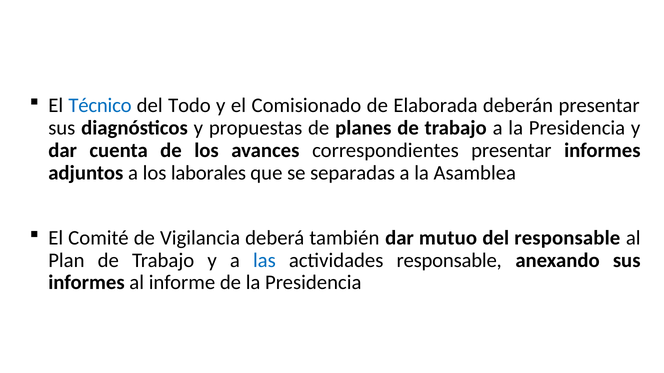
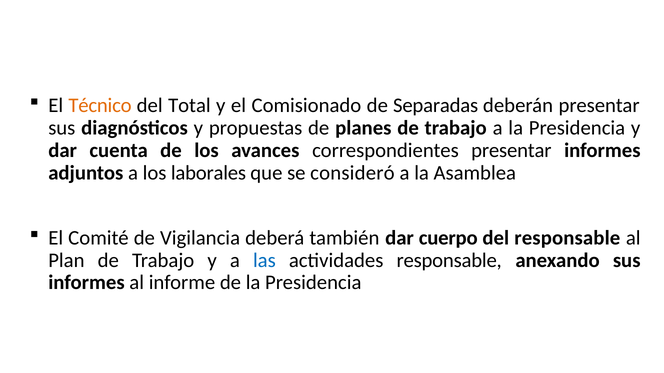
Técnico colour: blue -> orange (100, 106)
Todo: Todo -> Total (189, 106)
Elaborada: Elaborada -> Separadas (436, 106)
separadas: separadas -> consideró (352, 173)
mutuo: mutuo -> cuerpo (448, 238)
